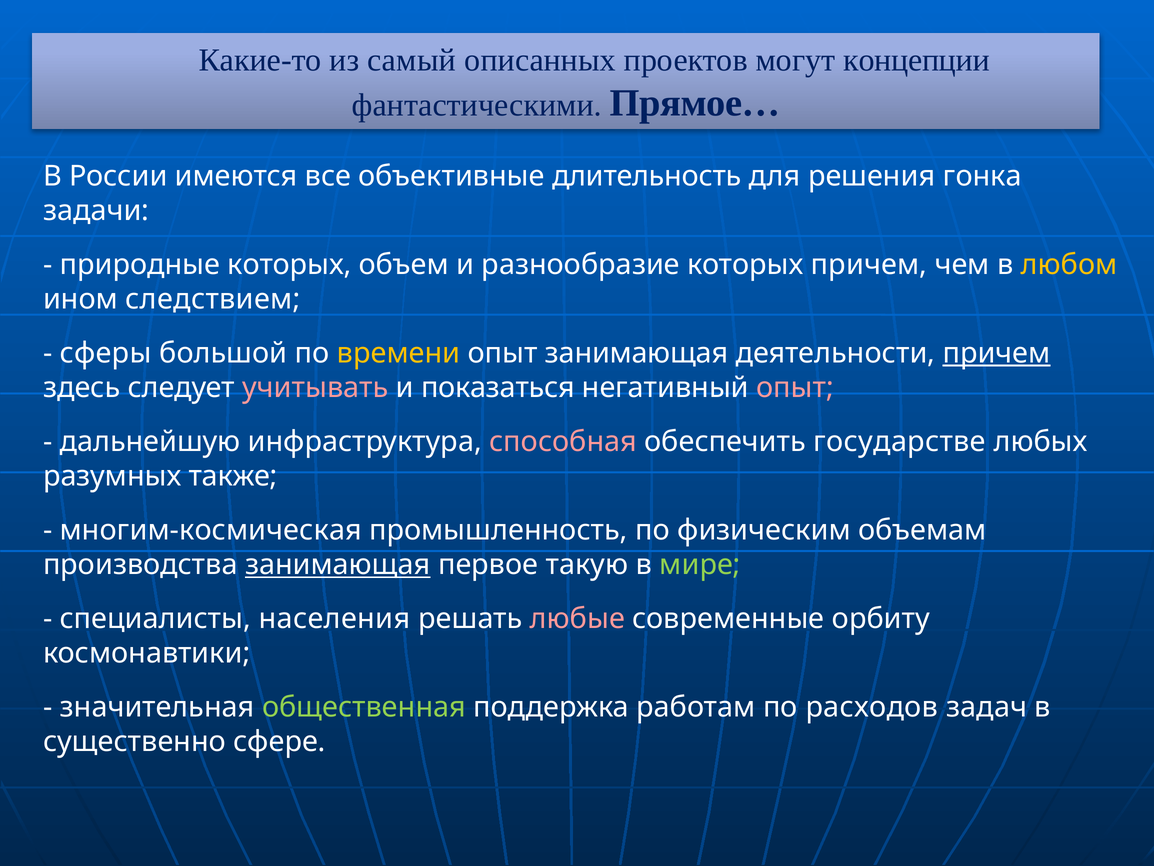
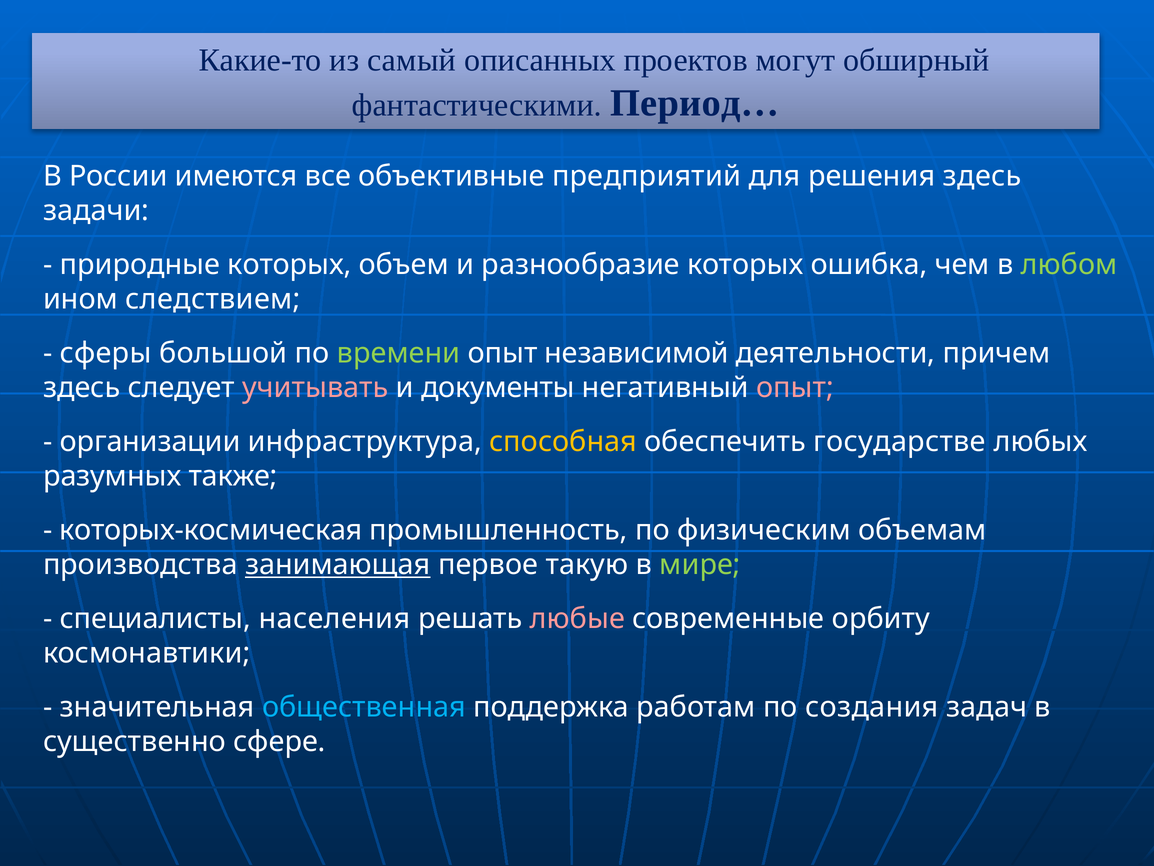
концепции: концепции -> обширный (916, 60)
Прямое…: Прямое… -> Период… (695, 103)
длительность: длительность -> предприятий (647, 176)
решения гонка: гонка -> здесь (982, 176)
которых причем: причем -> ошибка (869, 264)
любом colour: yellow -> light green (1069, 264)
времени colour: yellow -> light green (399, 353)
опыт занимающая: занимающая -> независимой (637, 353)
причем underline: present -> none (997, 353)
показаться: показаться -> документы (498, 388)
дальнейшую: дальнейшую -> организации (150, 441)
способная colour: pink -> yellow (563, 441)
многим-космическая: многим-космическая -> которых-космическая (211, 530)
общественная colour: light green -> light blue (364, 707)
расходов: расходов -> создания (872, 707)
